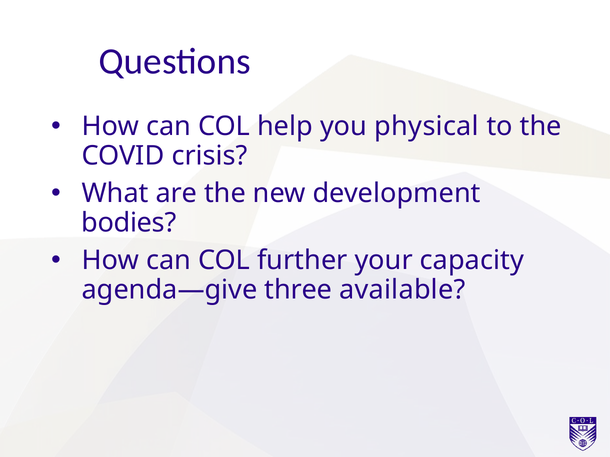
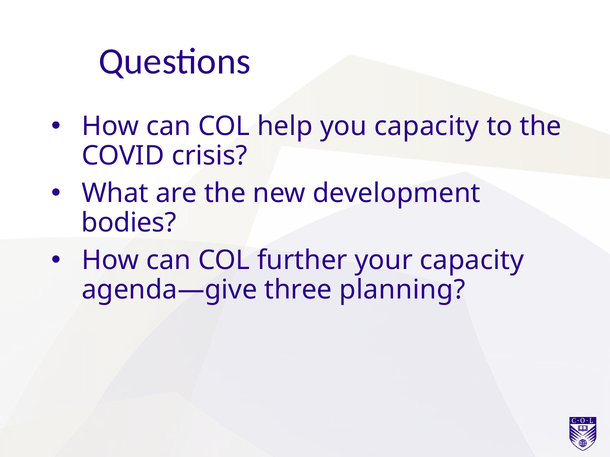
you physical: physical -> capacity (427, 127)
available: available -> planning (402, 290)
